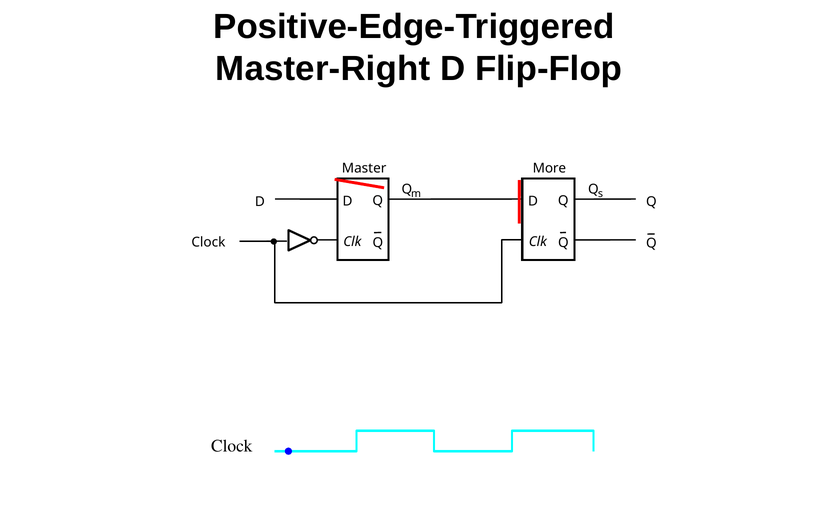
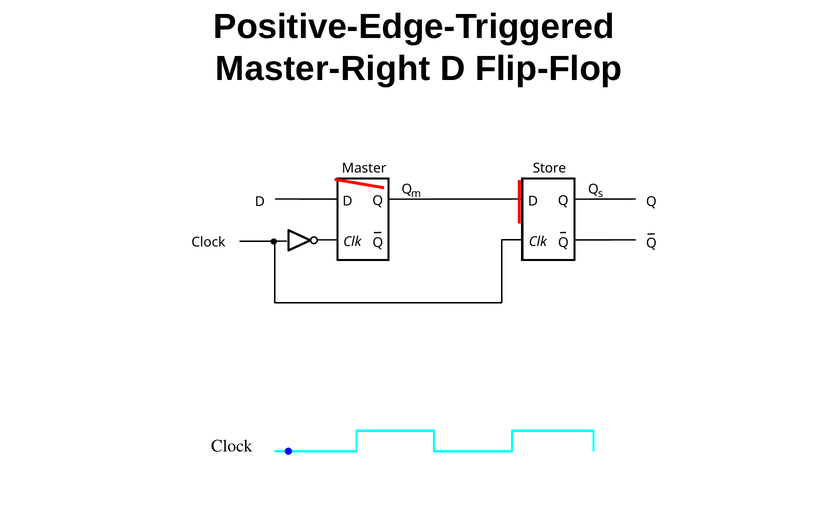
More: More -> Store (549, 168)
